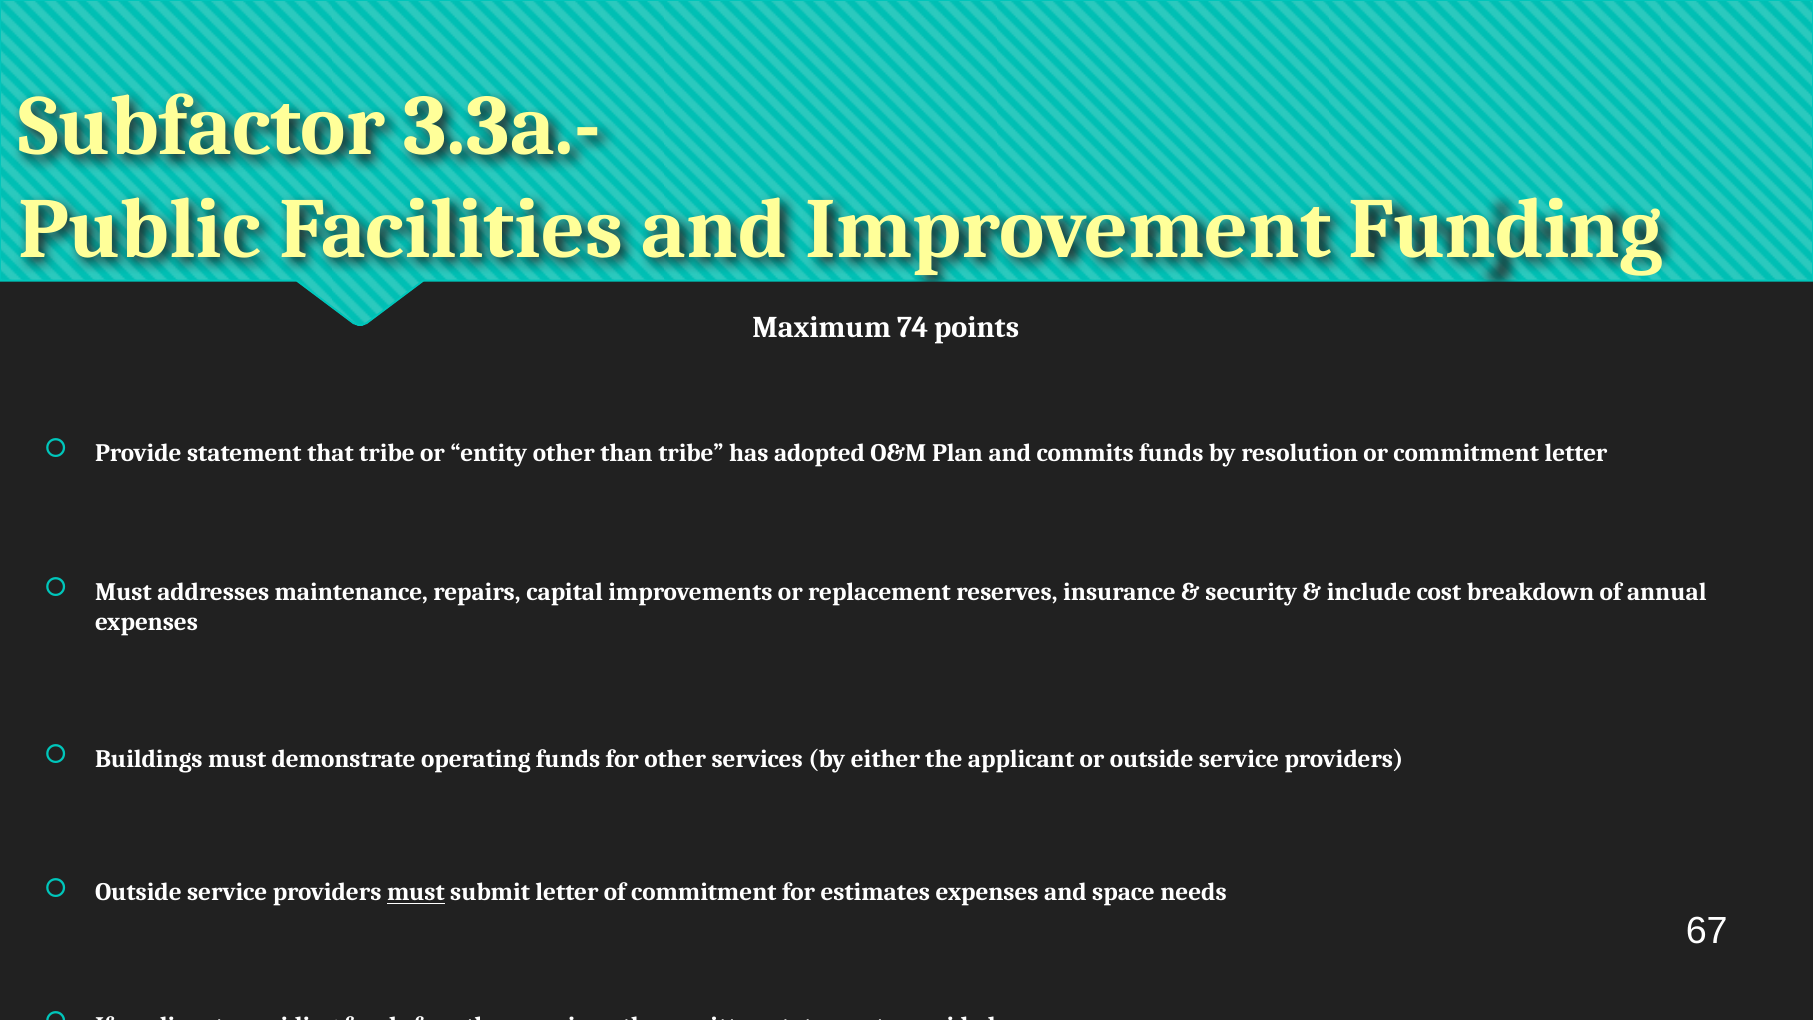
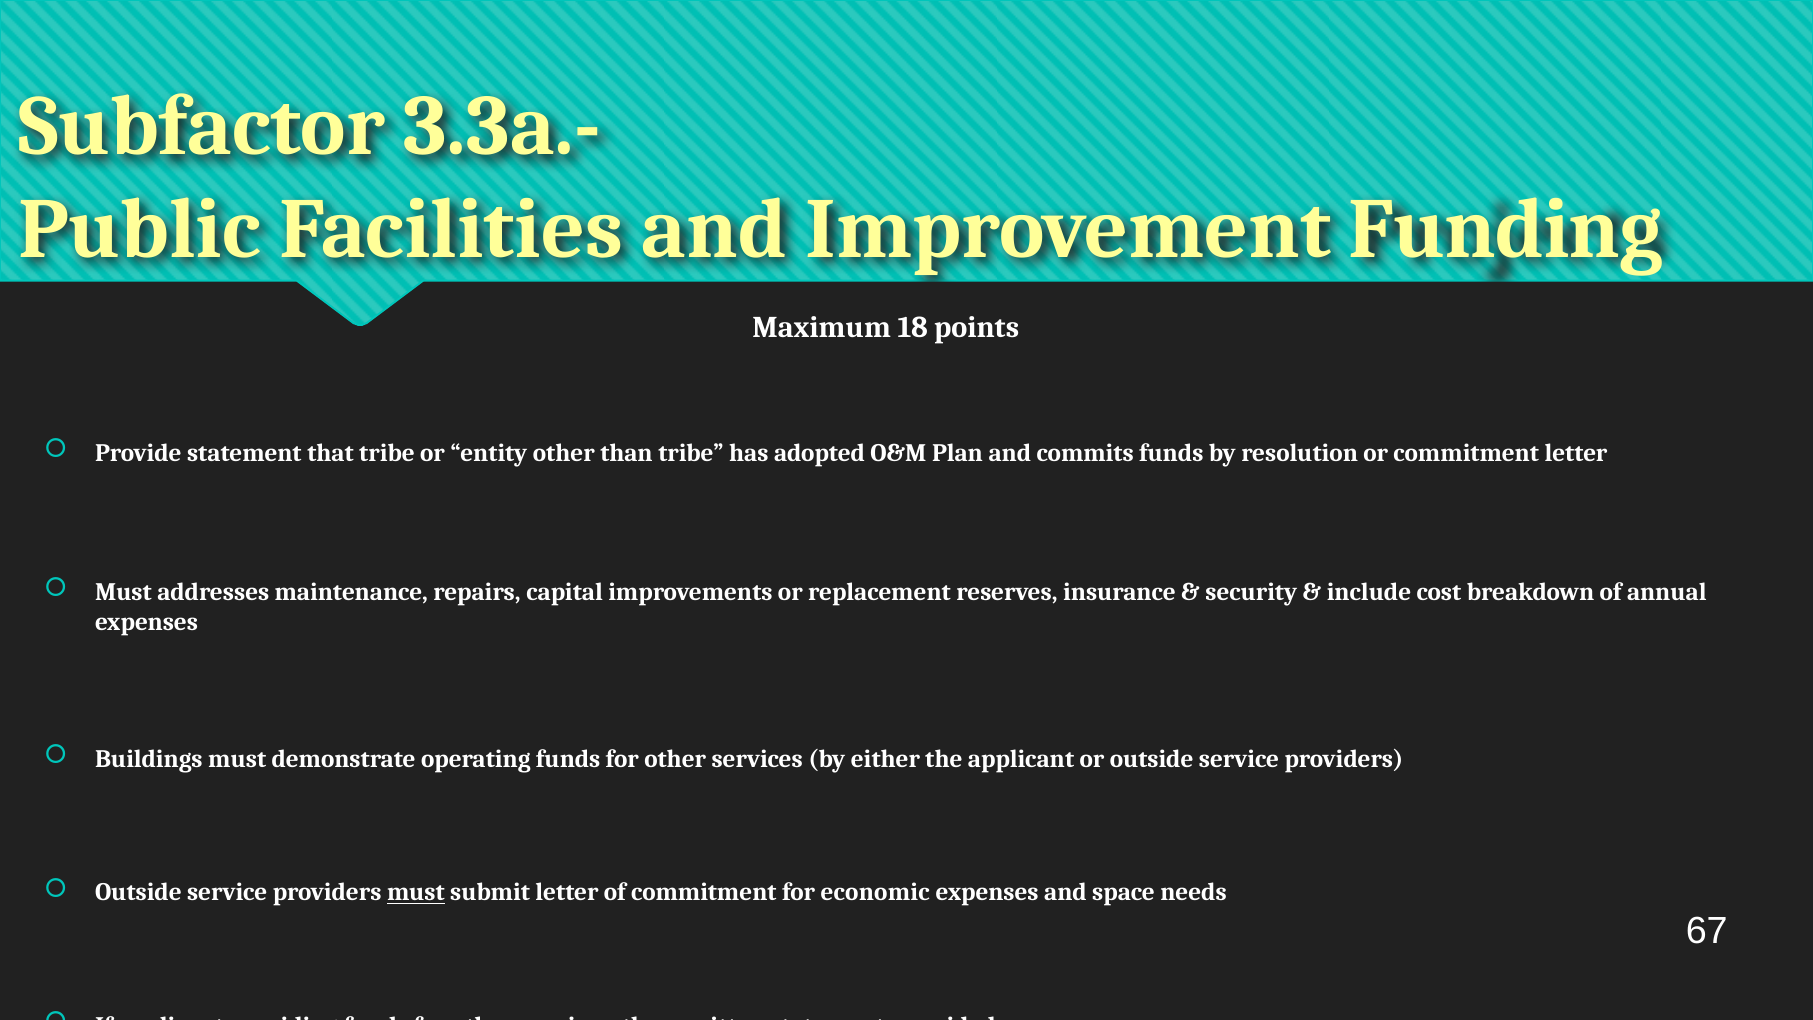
74: 74 -> 18 (913, 328)
estimates: estimates -> economic (875, 892)
